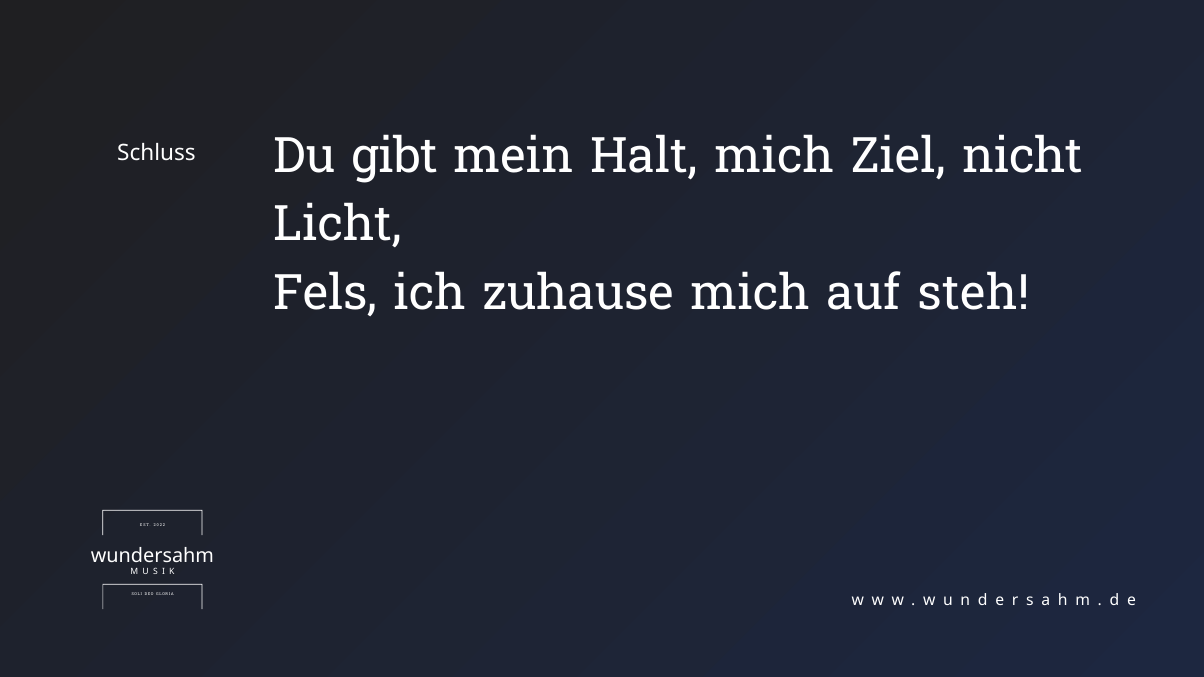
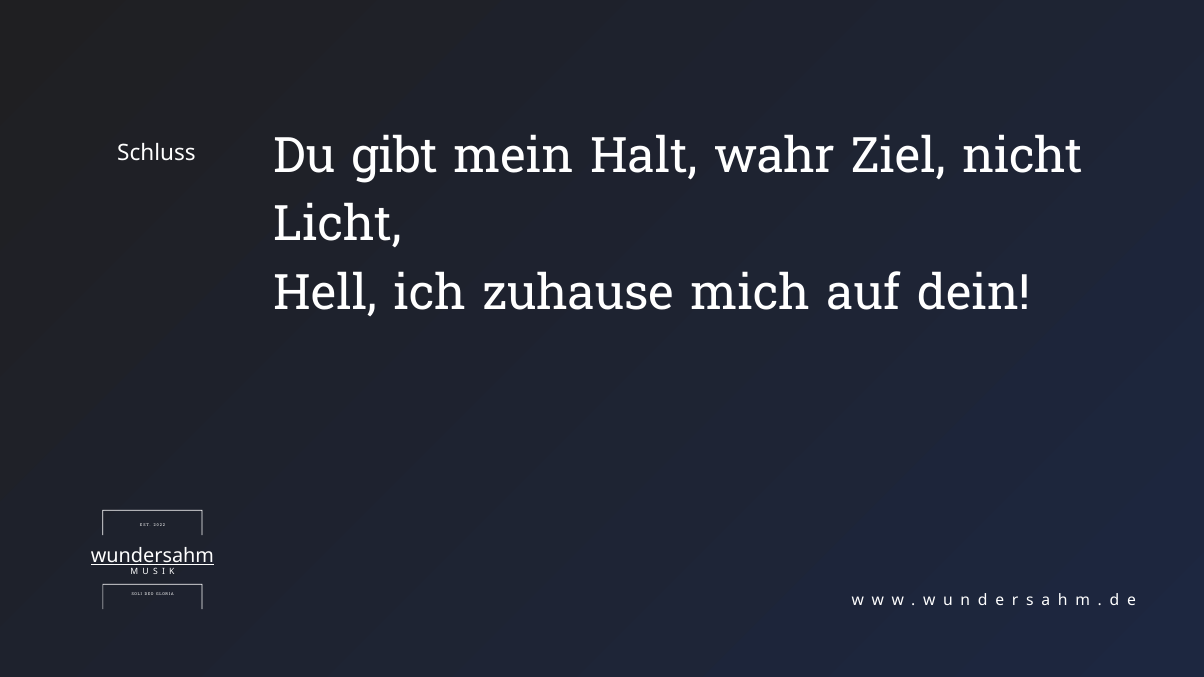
Halt mich: mich -> wahr (774, 156)
Fels: Fels -> Hell (325, 293)
steh: steh -> dein (974, 293)
wundersahm underline: none -> present (152, 557)
